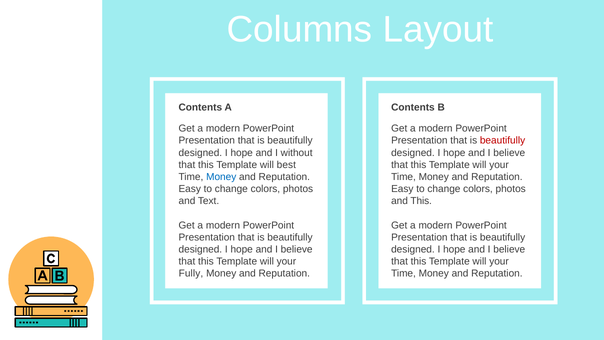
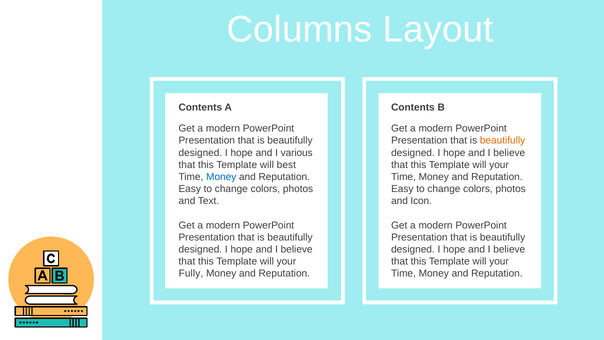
beautifully colour: red -> orange (503, 140)
without: without -> various (297, 153)
and This: This -> Icon (421, 201)
